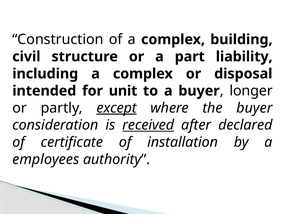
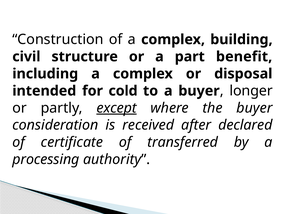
liability: liability -> benefit (244, 57)
unit: unit -> cold (123, 91)
received underline: present -> none (148, 125)
installation: installation -> transferred (183, 142)
employees: employees -> processing (46, 159)
